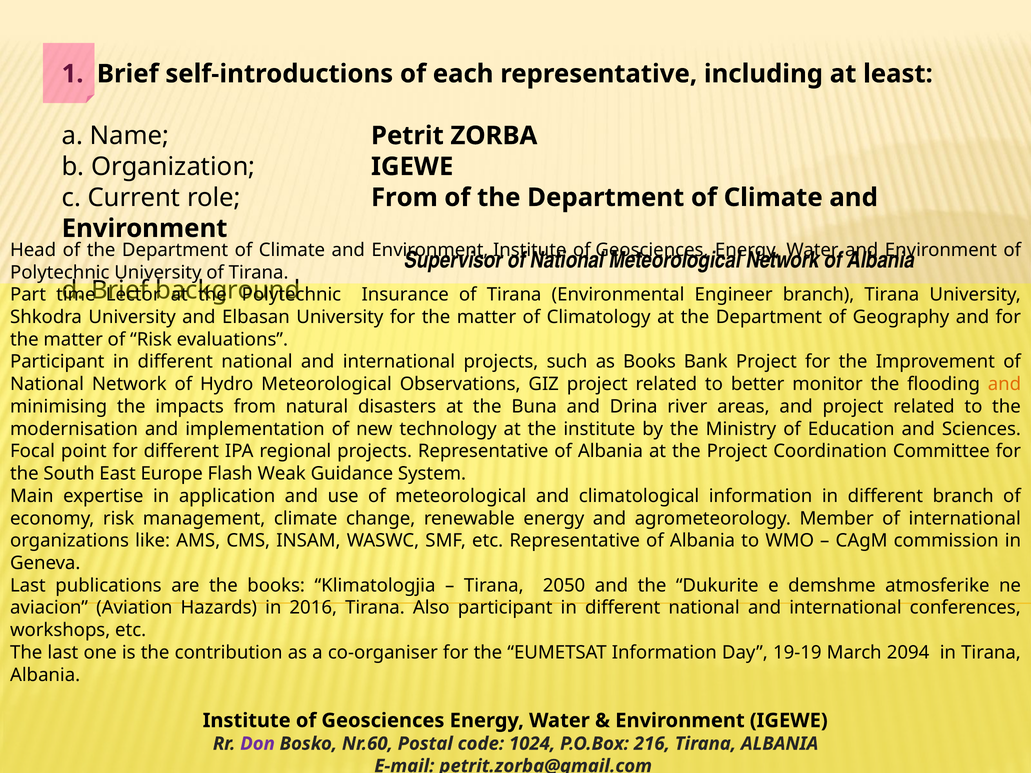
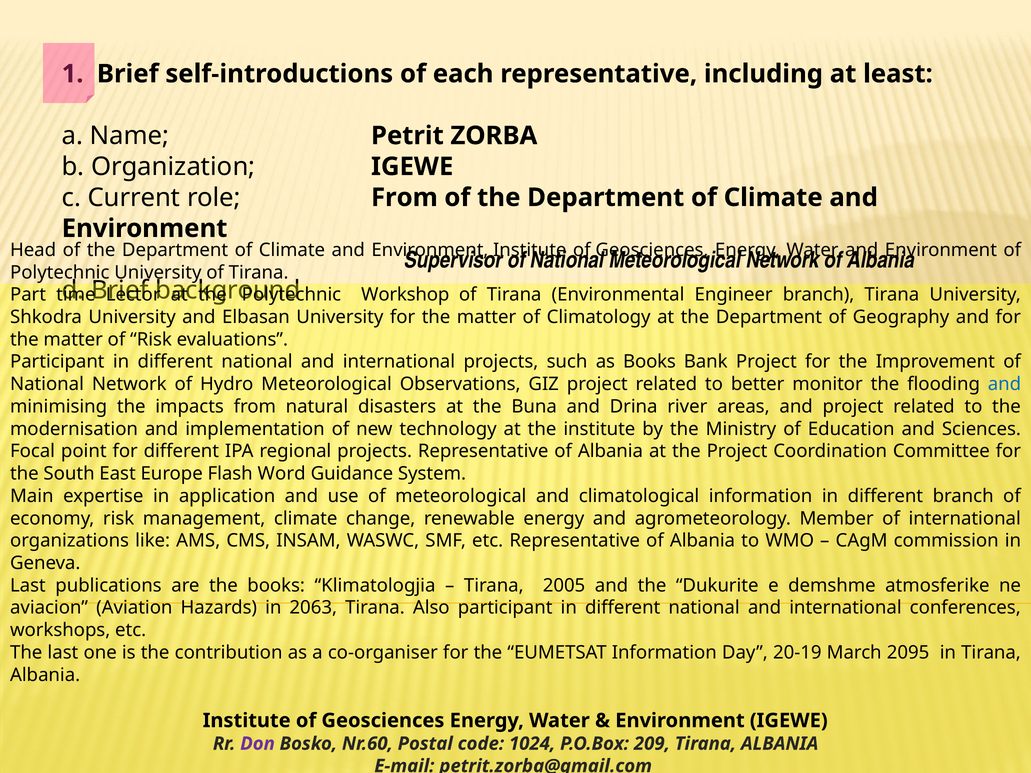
Insurance: Insurance -> Workshop (405, 295)
and colour: orange -> blue (1004, 384)
Weak: Weak -> Word (282, 474)
2050: 2050 -> 2005 (564, 586)
2016: 2016 -> 2063 (313, 608)
19-19: 19-19 -> 20-19 (797, 653)
2094: 2094 -> 2095 (908, 653)
216: 216 -> 209 (652, 744)
